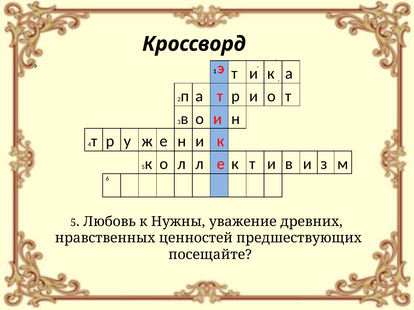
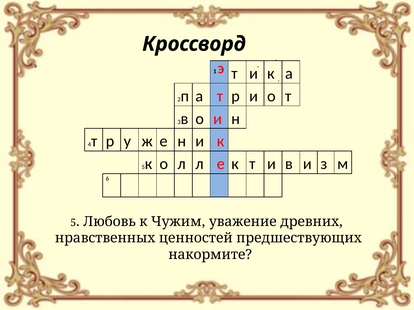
Нужны: Нужны -> Чужим (178, 222)
посещайте: посещайте -> накормите (210, 255)
